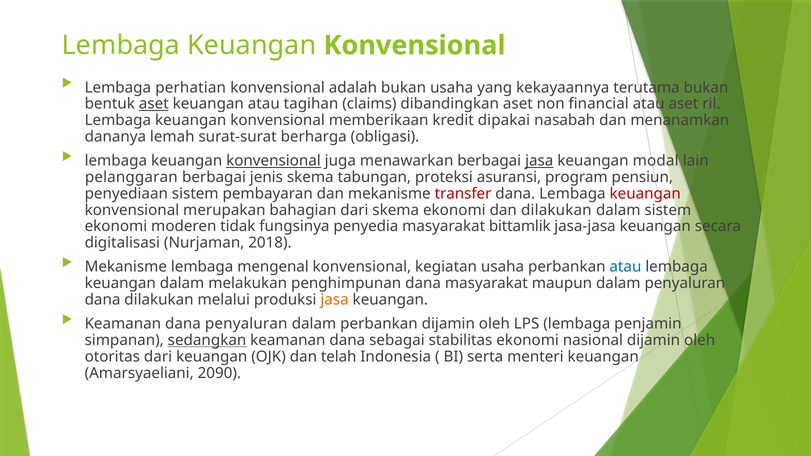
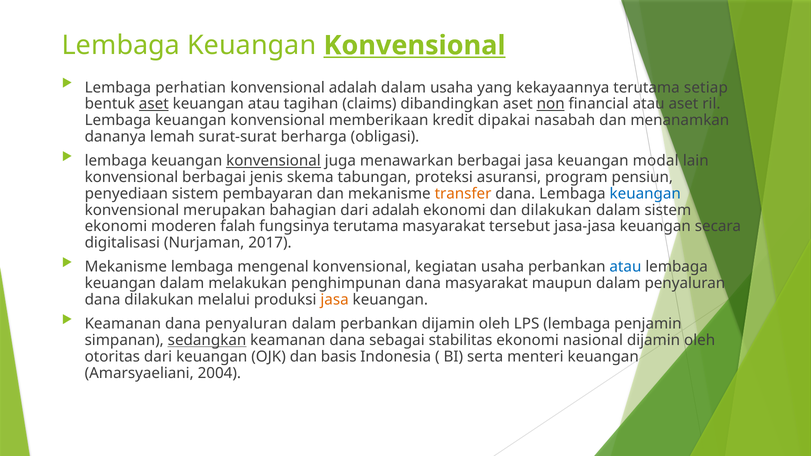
Konvensional underline: none -> present (414, 45)
adalah bukan: bukan -> dalam (404, 88)
terutama bukan: bukan -> setiap (706, 88)
non underline: none -> present (551, 104)
jasa underline: present -> none (539, 161)
pelanggaran: pelanggaran -> konvensional (131, 177)
transfer colour: red -> orange (463, 194)
keuangan colour: red -> blue (645, 194)
dari skema: skema -> adalah (396, 210)
tidak: tidak -> falah (238, 227)
fungsinya penyedia: penyedia -> terutama (366, 227)
bittamlik: bittamlik -> tersebut (520, 227)
2018: 2018 -> 2017 (270, 243)
telah: telah -> basis (339, 357)
2090: 2090 -> 2004 (219, 373)
